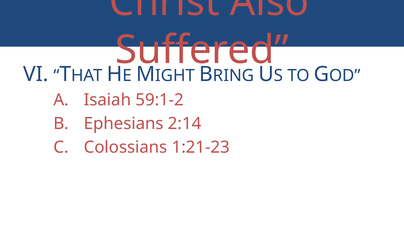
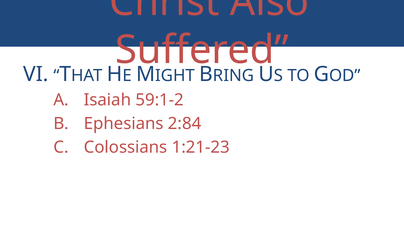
2:14: 2:14 -> 2:84 (185, 124)
